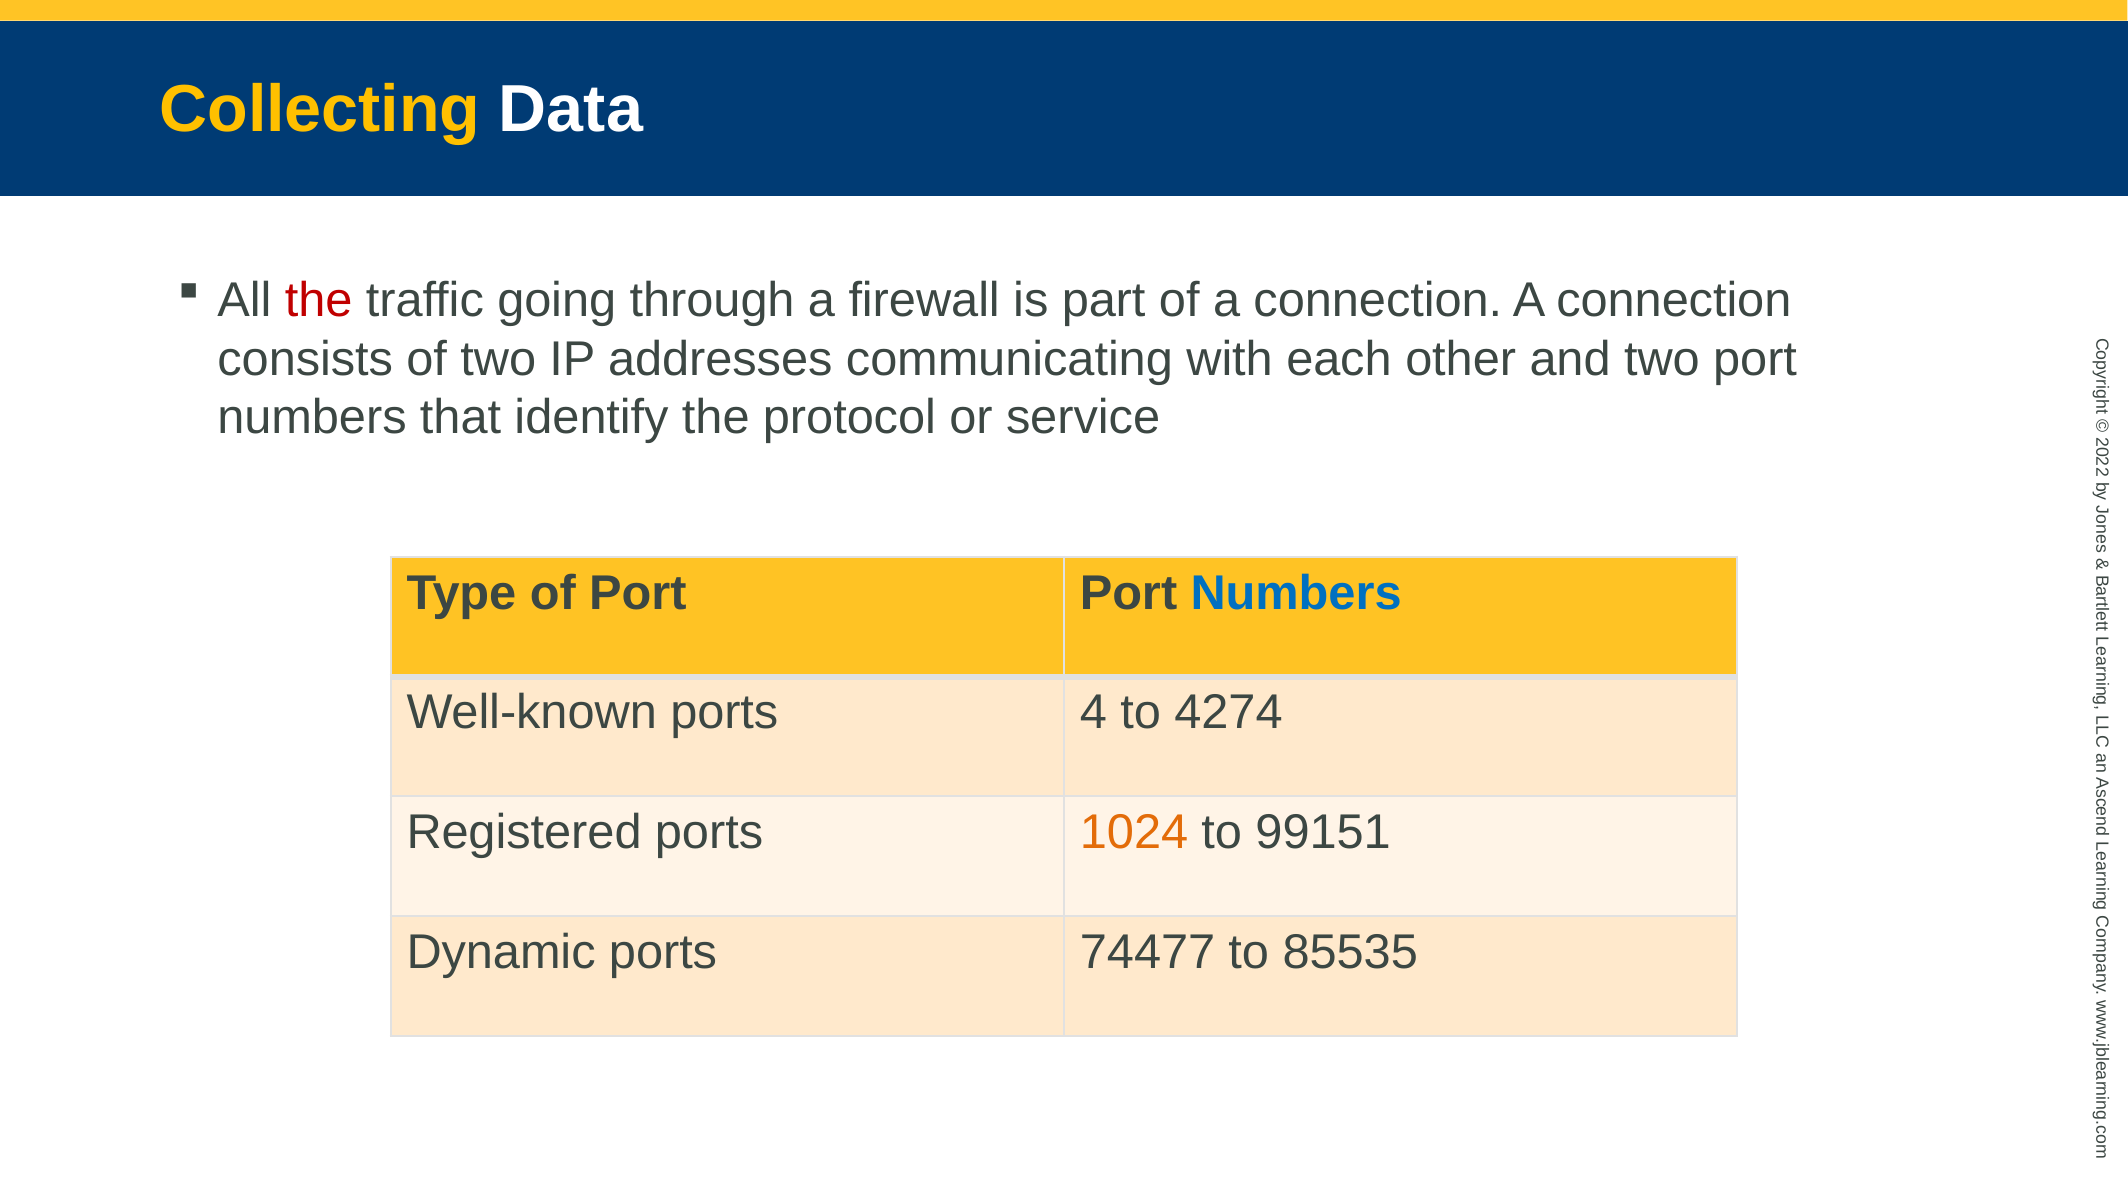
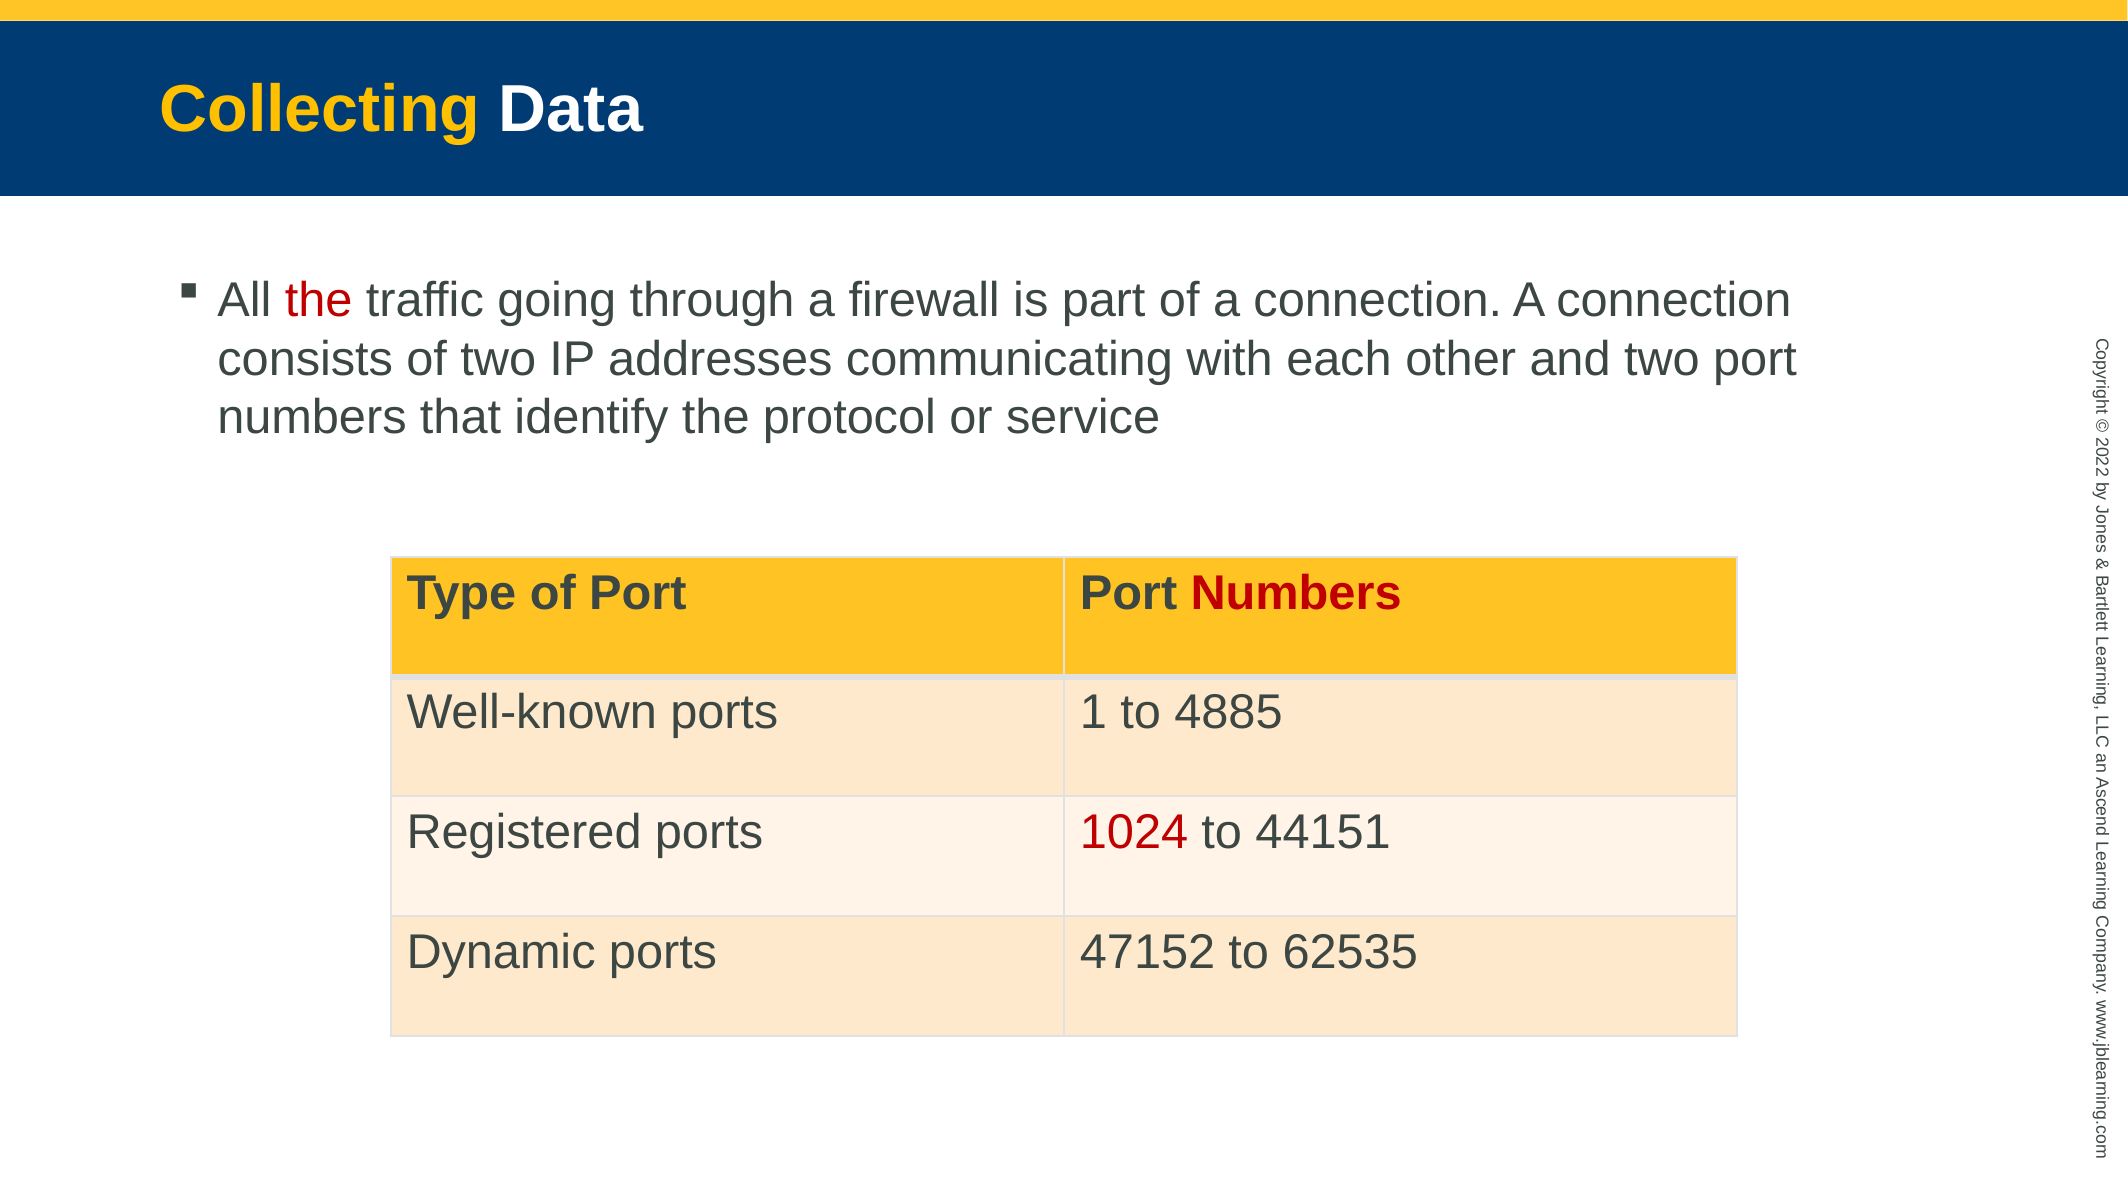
Numbers colour: blue -> red (1296, 593)
4: 4 -> 1 (1093, 713)
4274: 4274 -> 4885 (1229, 713)
1024 colour: orange -> red (1134, 832)
99151: 99151 -> 44151 (1323, 832)
74477: 74477 -> 47152 (1148, 952)
85535: 85535 -> 62535 (1350, 952)
